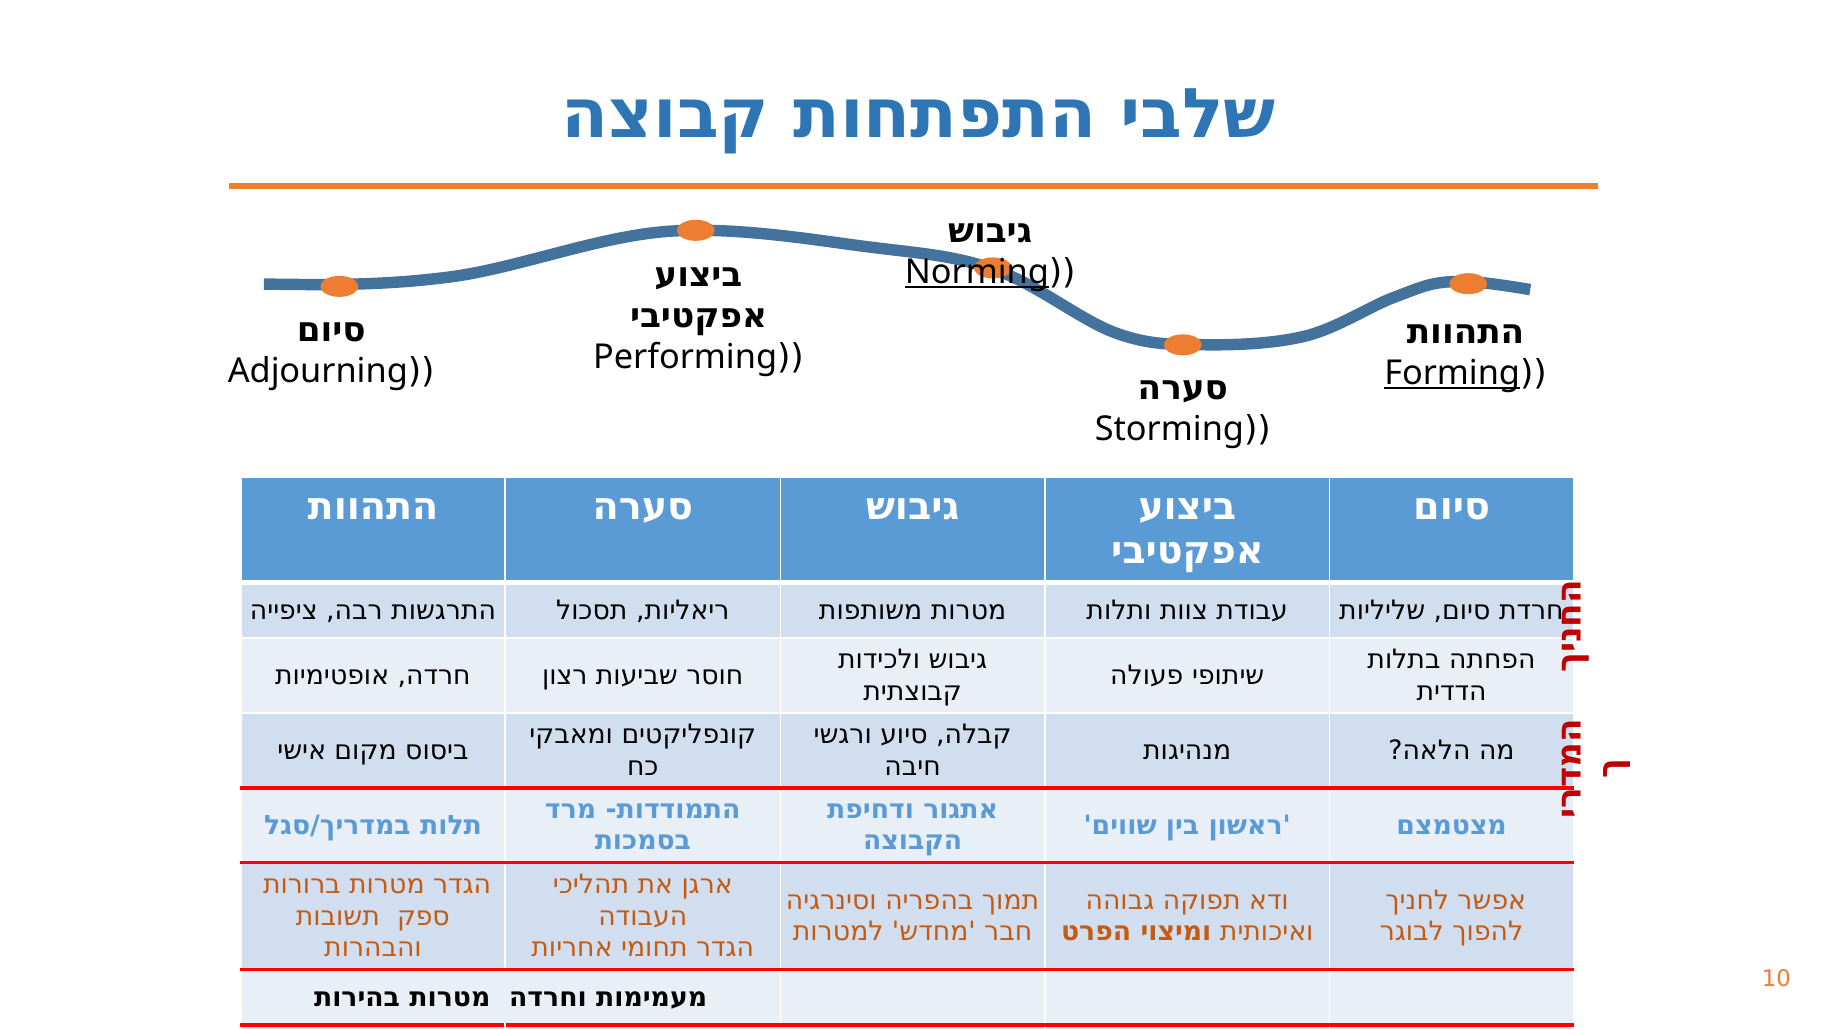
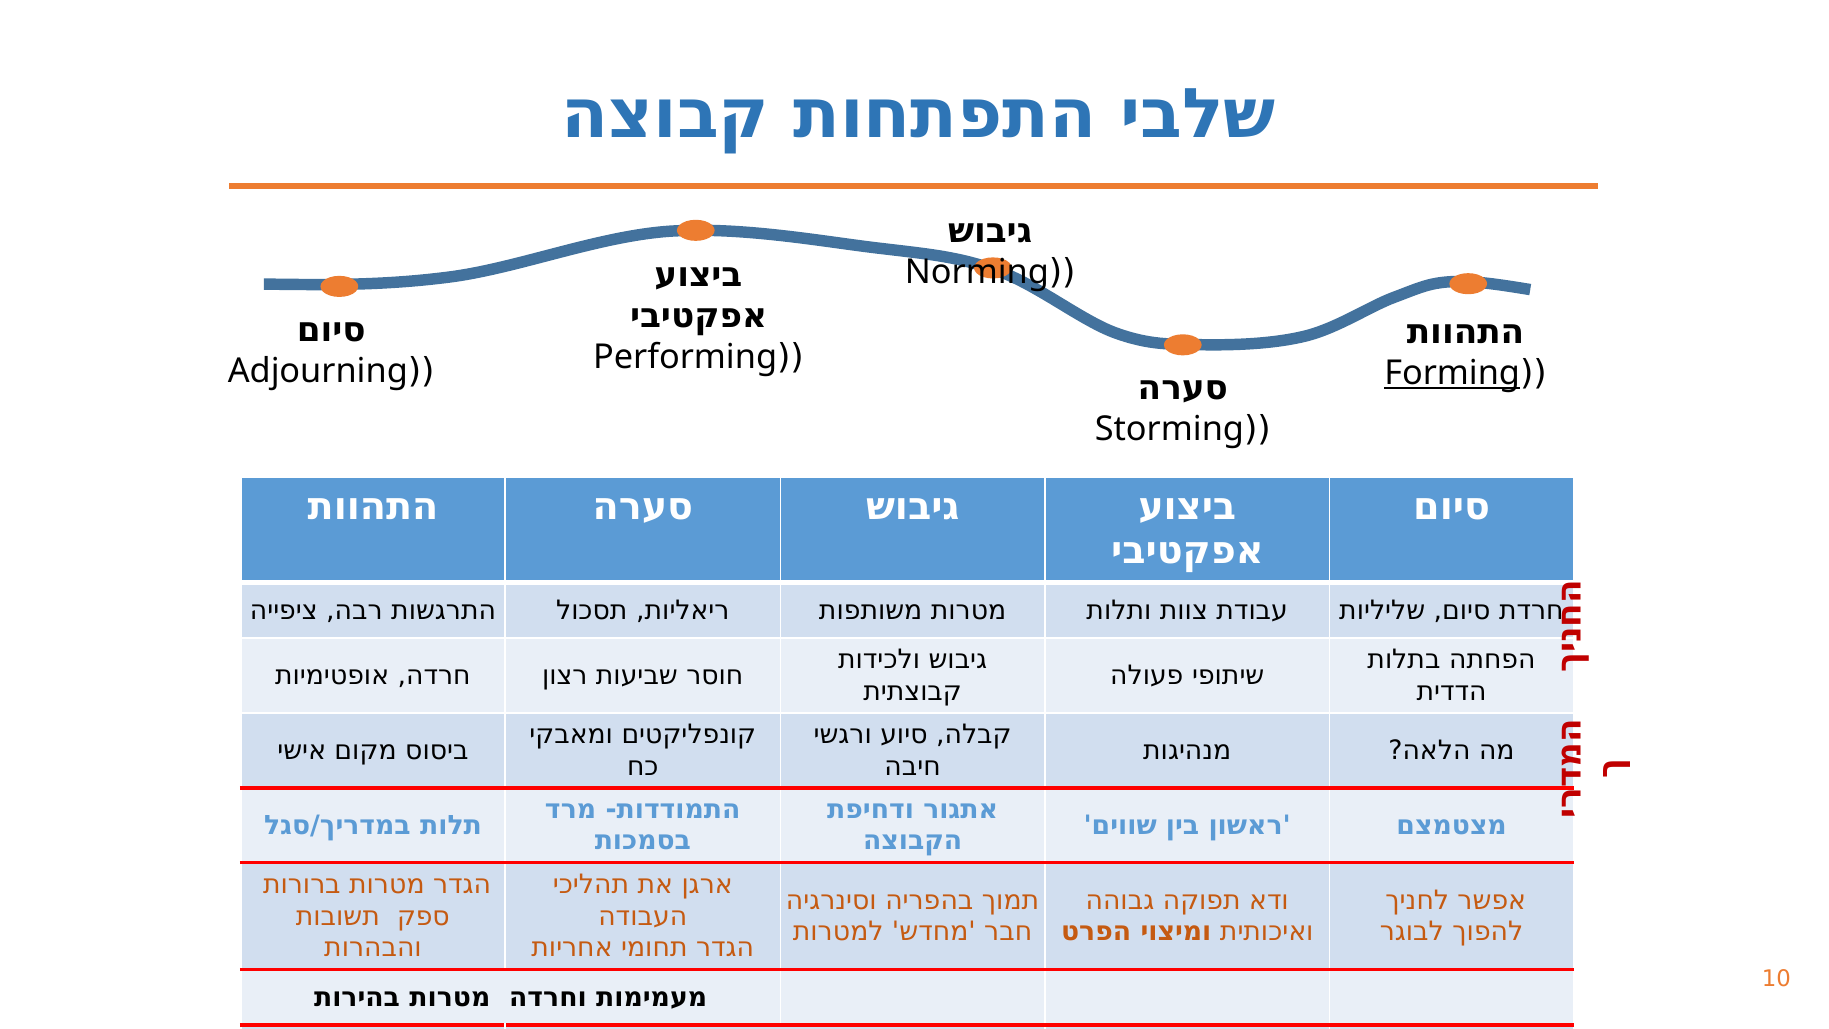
Norming underline: present -> none (977, 272)
